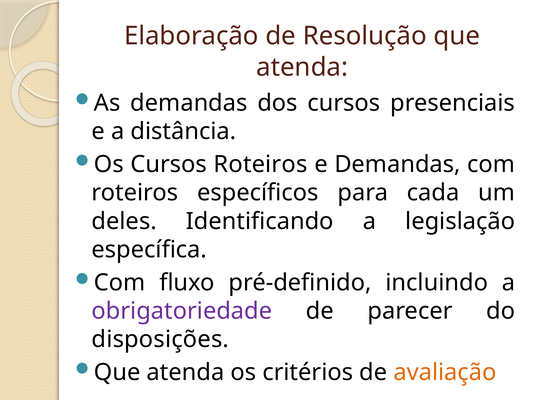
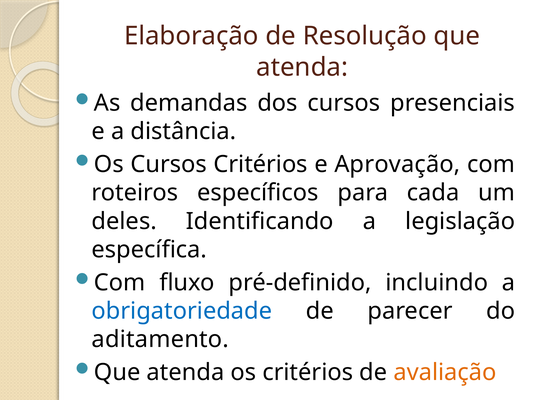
Cursos Roteiros: Roteiros -> Critérios (261, 164)
e Demandas: Demandas -> Aprovação (397, 164)
obrigatoriedade colour: purple -> blue (182, 311)
disposições: disposições -> aditamento (160, 339)
